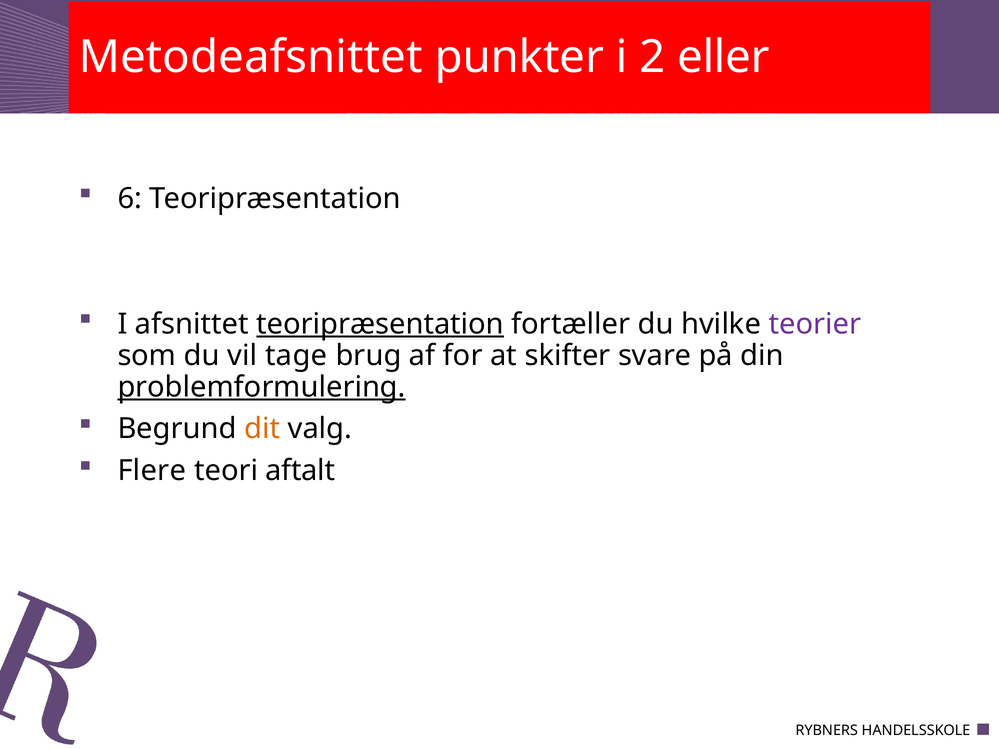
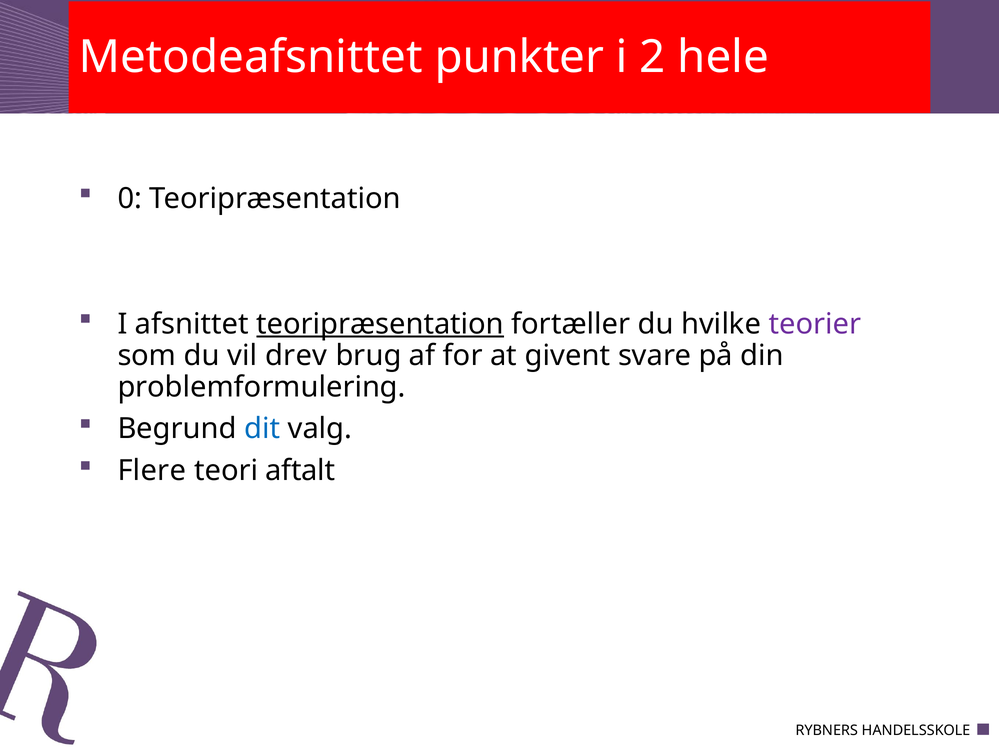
eller: eller -> hele (723, 57)
6: 6 -> 0 (130, 198)
tage: tage -> drev (296, 356)
skifter: skifter -> givent (567, 356)
problemformulering underline: present -> none (262, 387)
dit colour: orange -> blue (262, 429)
